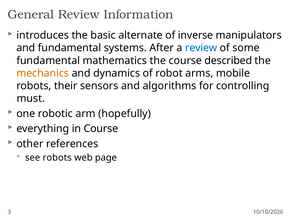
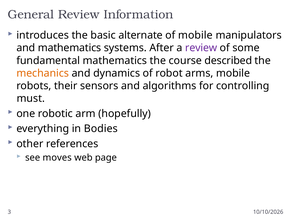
of inverse: inverse -> mobile (195, 35)
and fundamental: fundamental -> mathematics (70, 48)
review colour: blue -> purple (201, 48)
in Course: Course -> Bodies (101, 128)
see robots: robots -> moves (57, 157)
